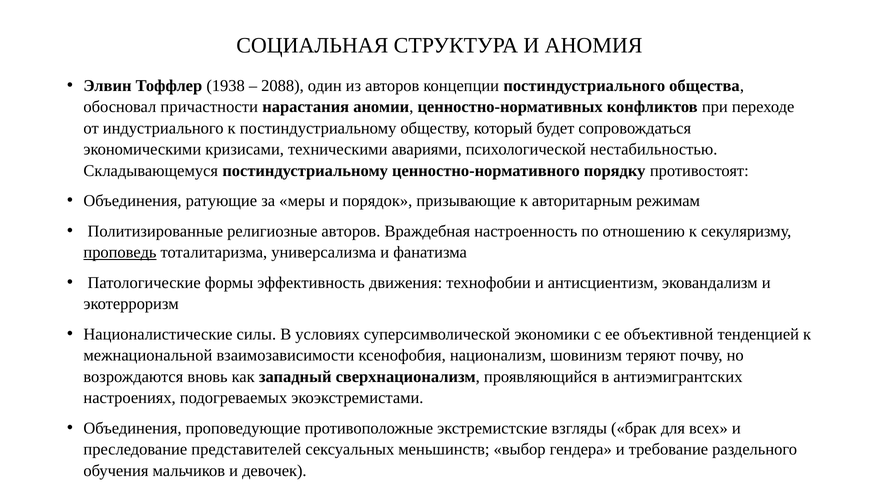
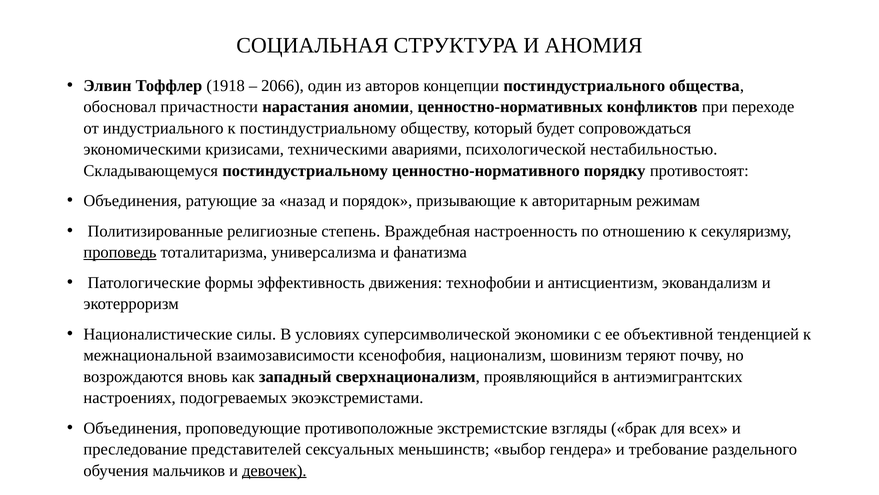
1938: 1938 -> 1918 (226, 86)
2088: 2088 -> 2066 (282, 86)
меры: меры -> назад (302, 201)
религиозные авторов: авторов -> степень (351, 231)
девочек underline: none -> present (274, 470)
